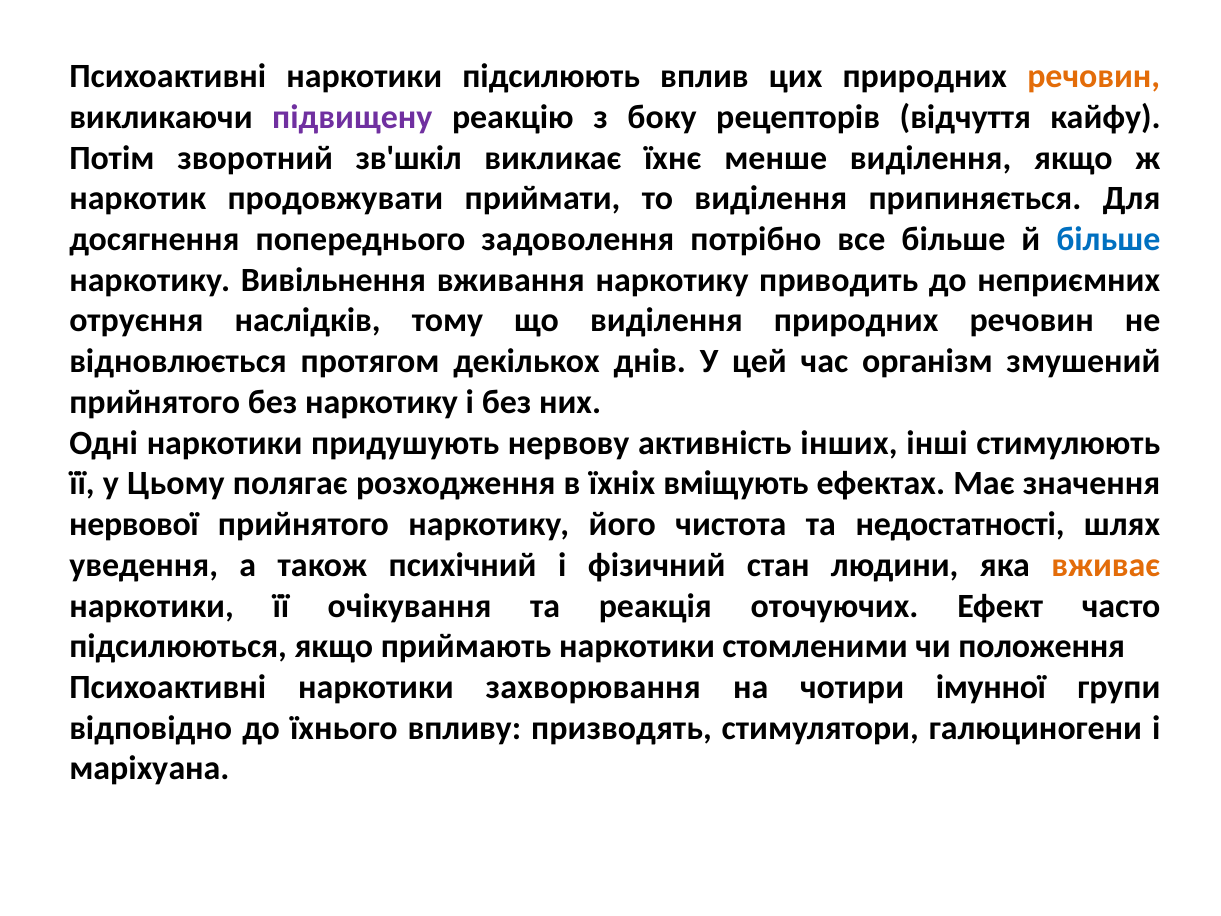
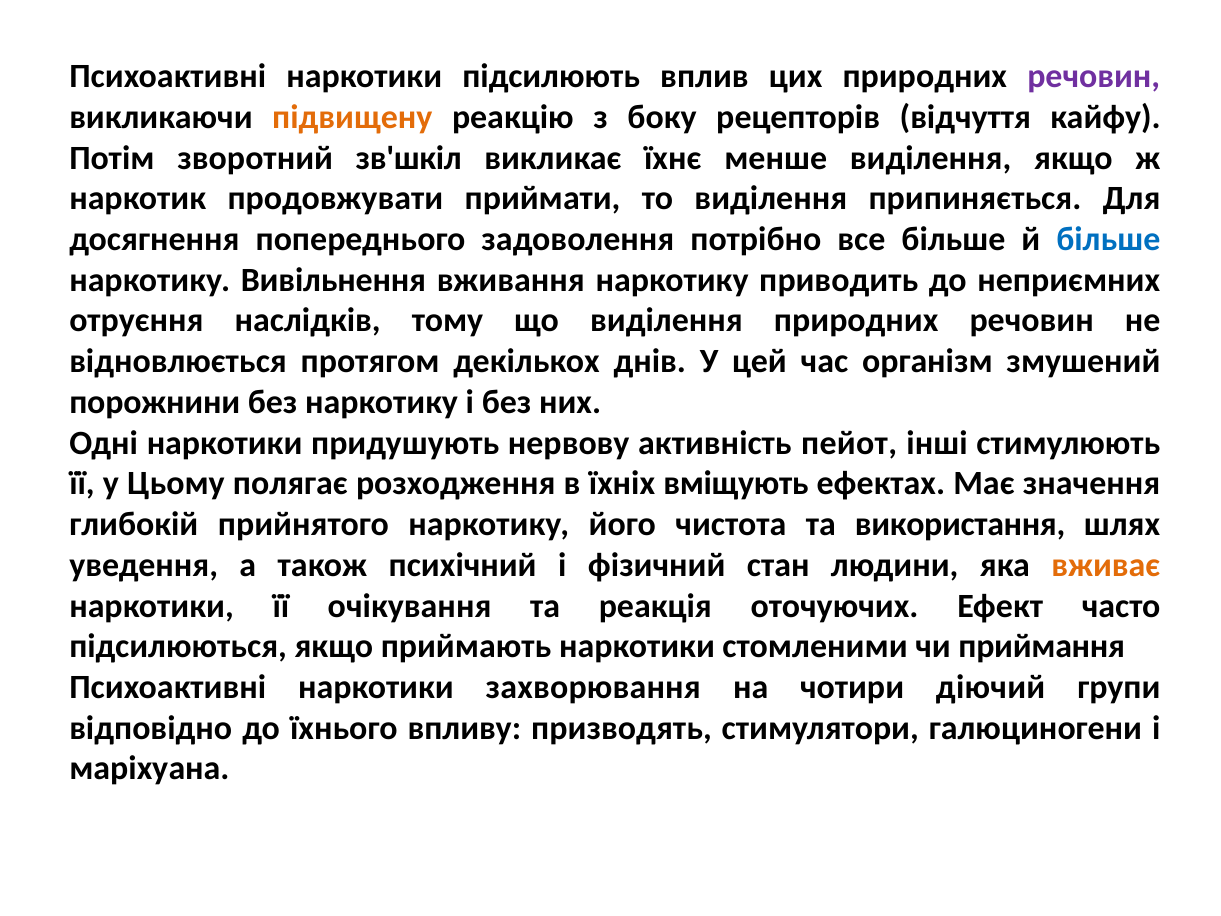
речовин colour: orange -> purple (1094, 76)
підвищену colour: purple -> orange (352, 117)
прийнятого: прийнятого -> порожнини (155, 402)
інших: інших -> пейот (849, 443)
нервової: нервової -> глибокій (134, 524)
недостатності: недостатності -> використання (960, 524)
положення: положення -> приймання (1042, 646)
імунної: імунної -> діючий (991, 687)
